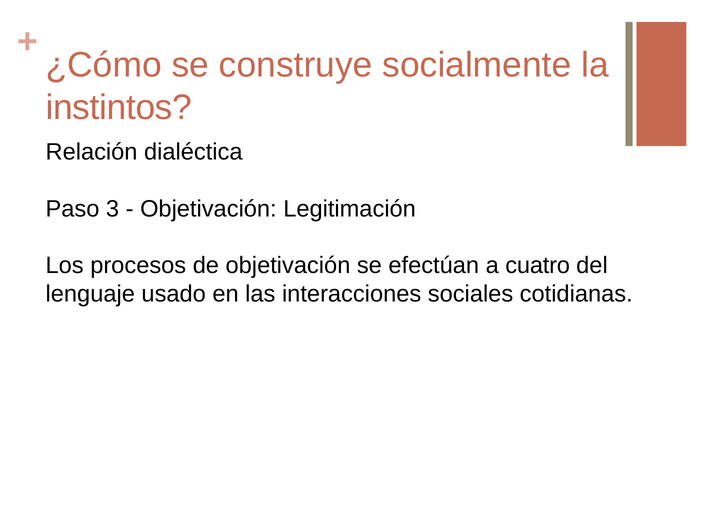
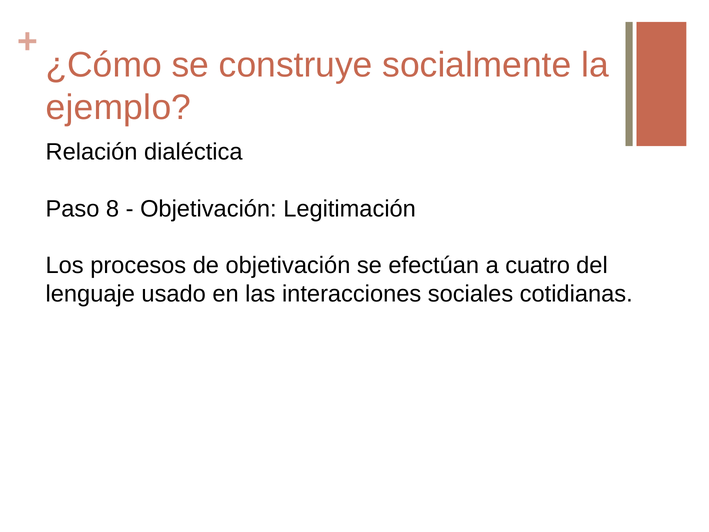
instintos: instintos -> ejemplo (118, 107)
3: 3 -> 8 (113, 209)
